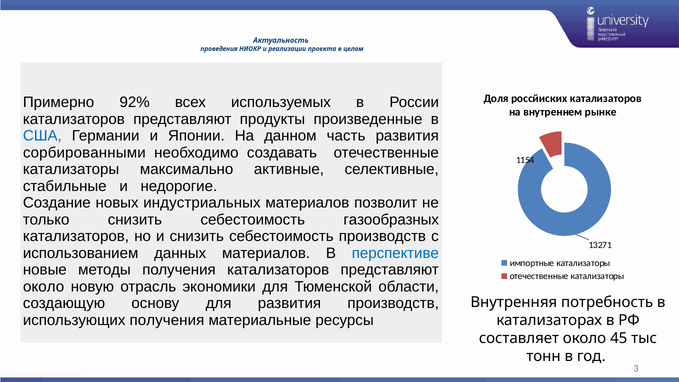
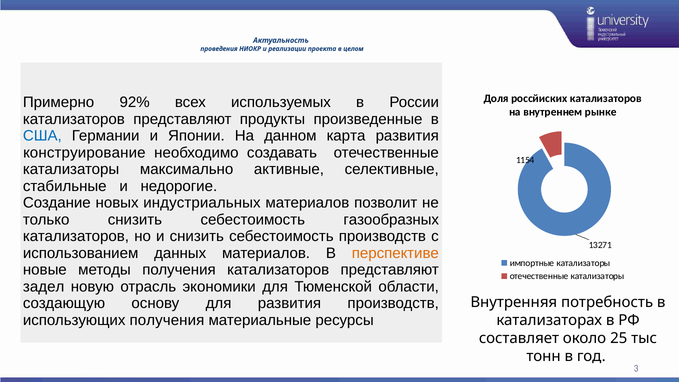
часть: часть -> карта (346, 136)
сорбированными: сорбированными -> конструирование (84, 153)
перспективе colour: blue -> orange (395, 253)
около: около -> задел (44, 287)
45: 45 -> 25 (619, 338)
